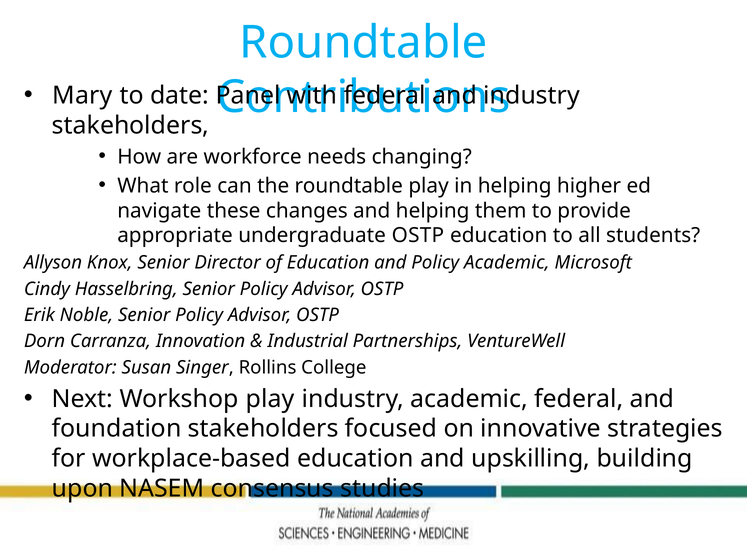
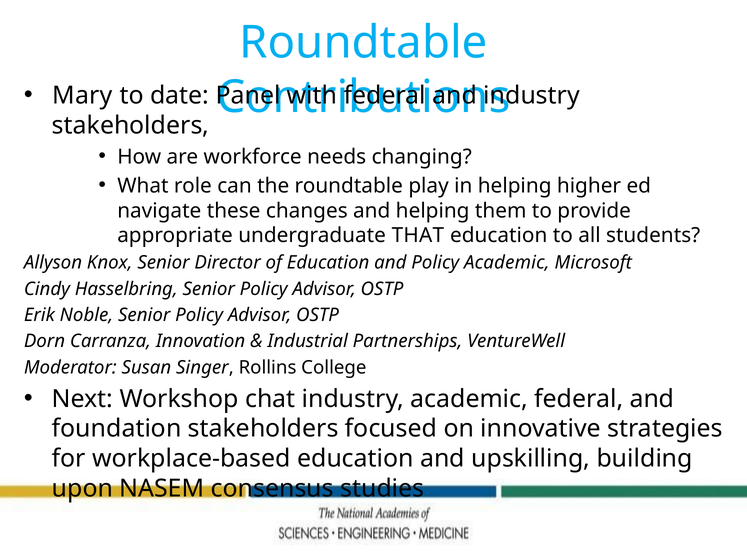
undergraduate OSTP: OSTP -> THAT (418, 236)
Workshop play: play -> chat (270, 399)
